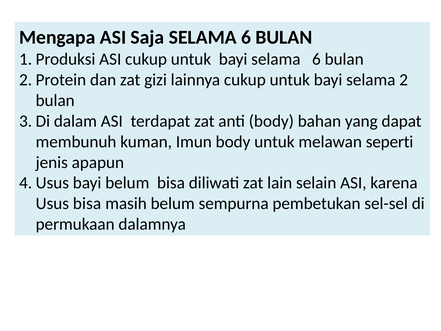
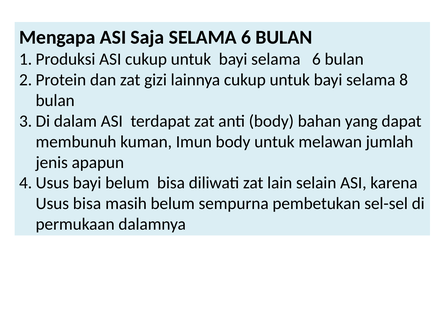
2: 2 -> 8 (404, 80)
seperti: seperti -> jumlah (390, 142)
